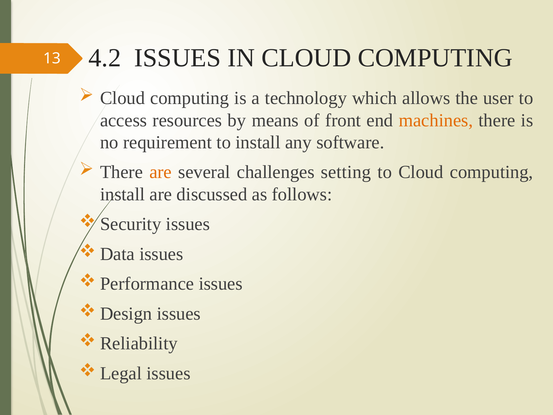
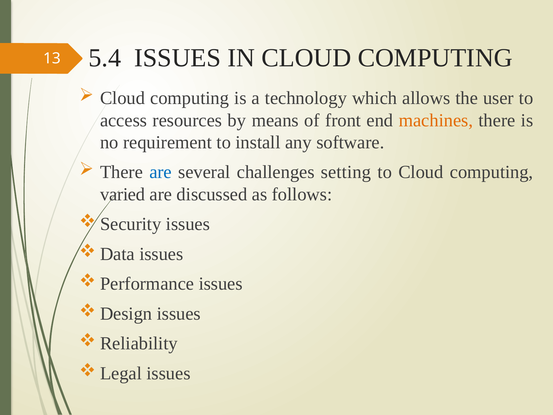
4.2: 4.2 -> 5.4 (105, 58)
are colour: orange -> blue (161, 172)
install: install -> varied (123, 194)
